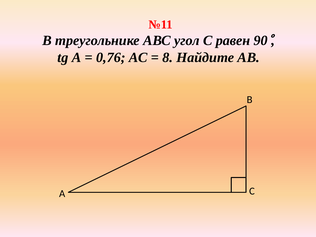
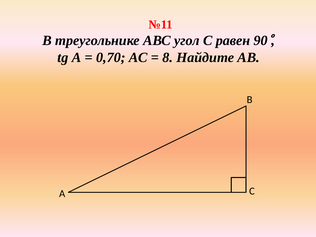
0,76: 0,76 -> 0,70 (111, 57)
